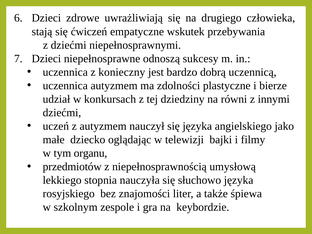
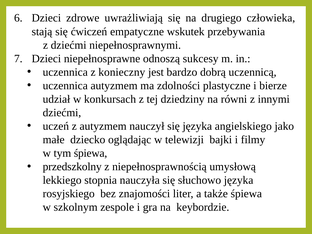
tym organu: organu -> śpiewa (91, 153)
przedmiotów: przedmiotów -> przedszkolny (72, 167)
